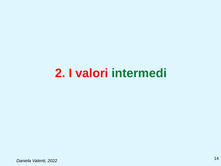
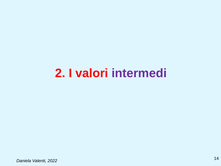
intermedi colour: green -> purple (139, 73)
